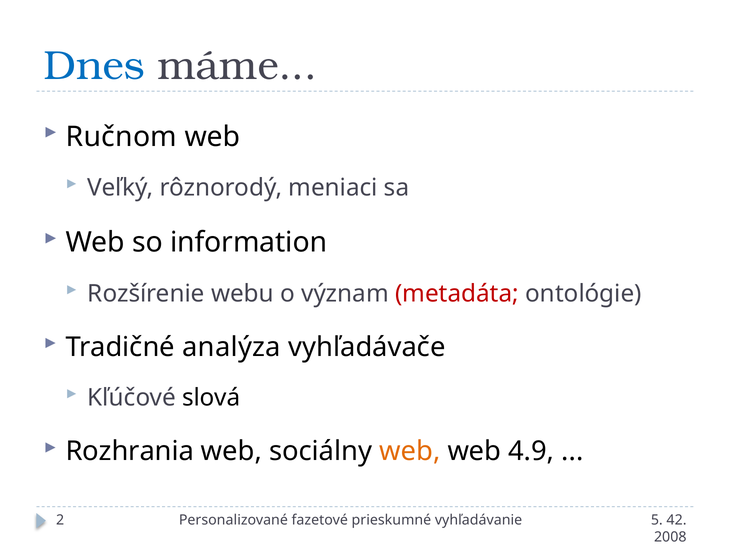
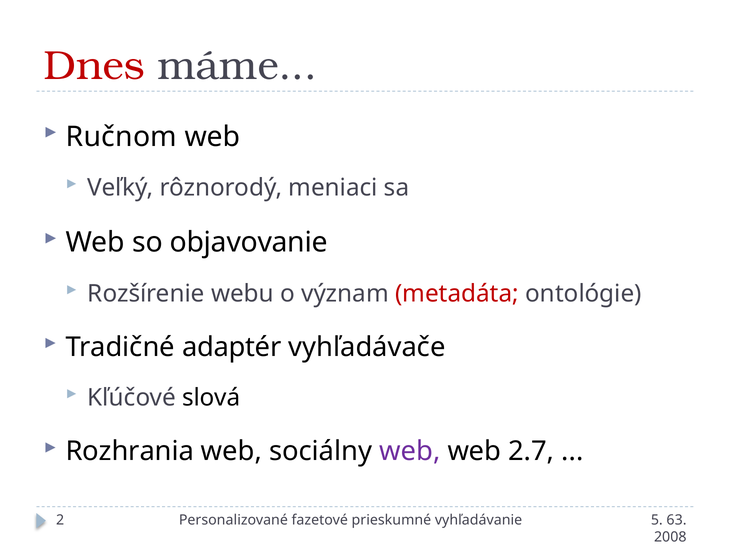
Dnes colour: blue -> red (94, 66)
information: information -> objavovanie (249, 243)
analýza: analýza -> adaptér (232, 348)
web colour: orange -> purple (410, 452)
4.9: 4.9 -> 2.7 (531, 452)
42: 42 -> 63 (677, 521)
